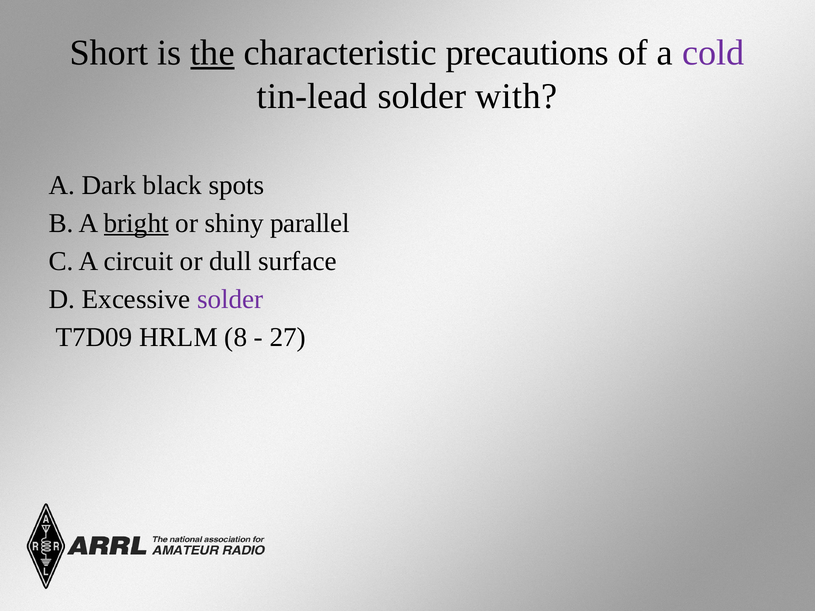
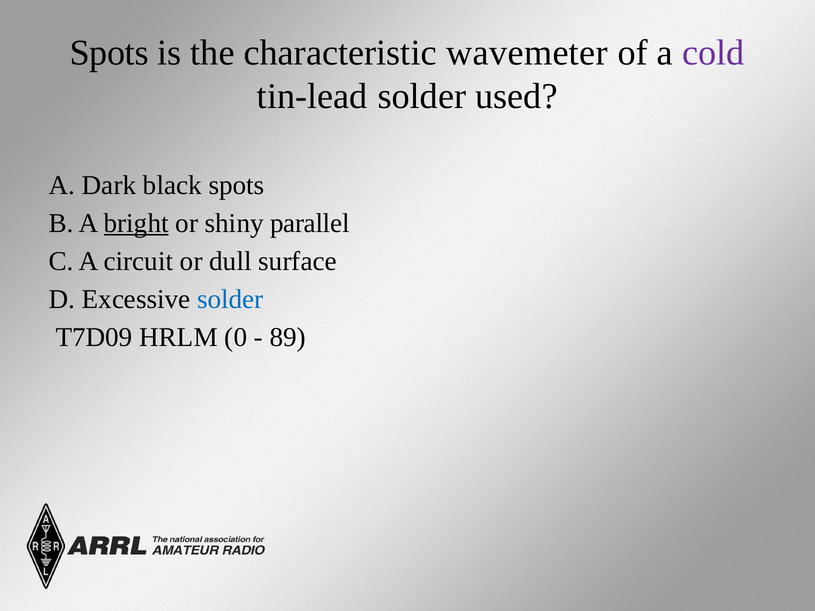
Short: Short -> Spots (109, 53)
the underline: present -> none (212, 53)
precautions: precautions -> wavemeter (527, 53)
with: with -> used (516, 96)
solder colour: purple -> blue (230, 299)
8: 8 -> 0 (236, 337)
27: 27 -> 89 (288, 337)
